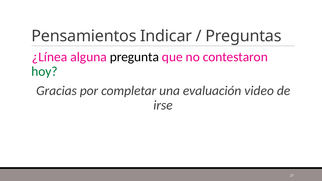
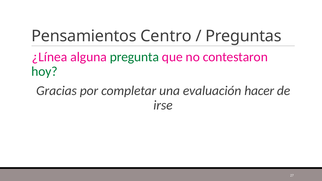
Indicar: Indicar -> Centro (166, 36)
pregunta colour: black -> green (134, 57)
video: video -> hacer (259, 91)
